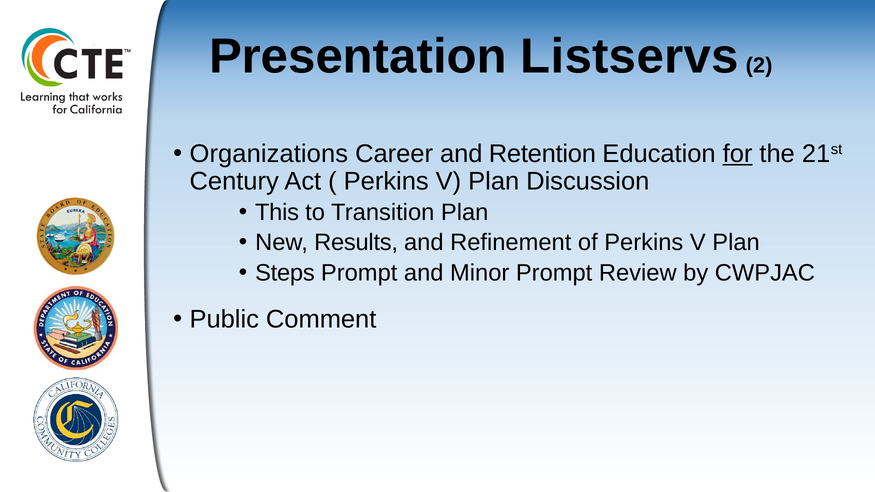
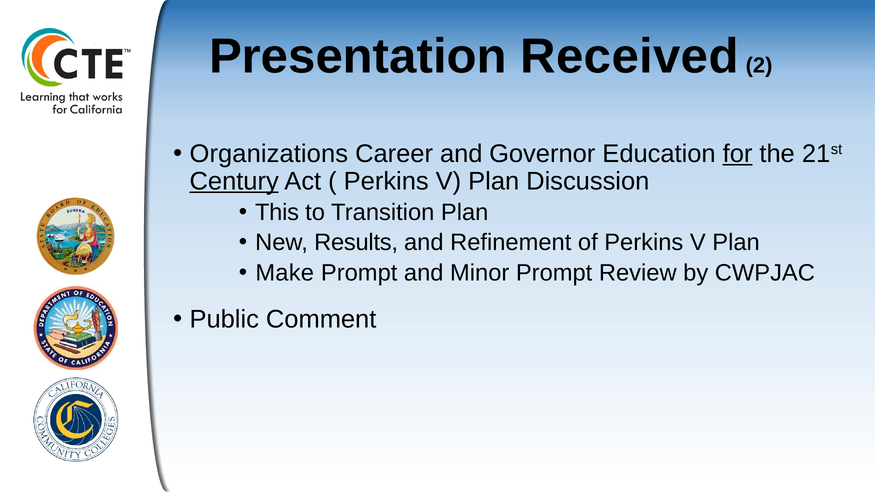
Listservs: Listservs -> Received (630, 57)
Retention: Retention -> Governor (542, 154)
Century underline: none -> present (234, 181)
Steps: Steps -> Make (285, 273)
